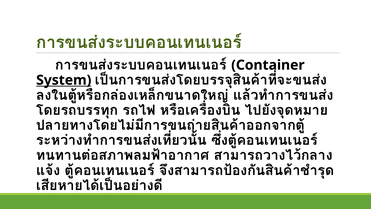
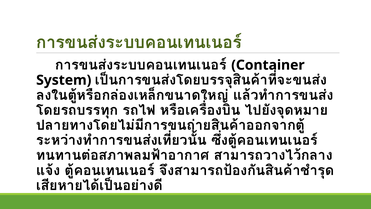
System underline: present -> none (64, 80)
